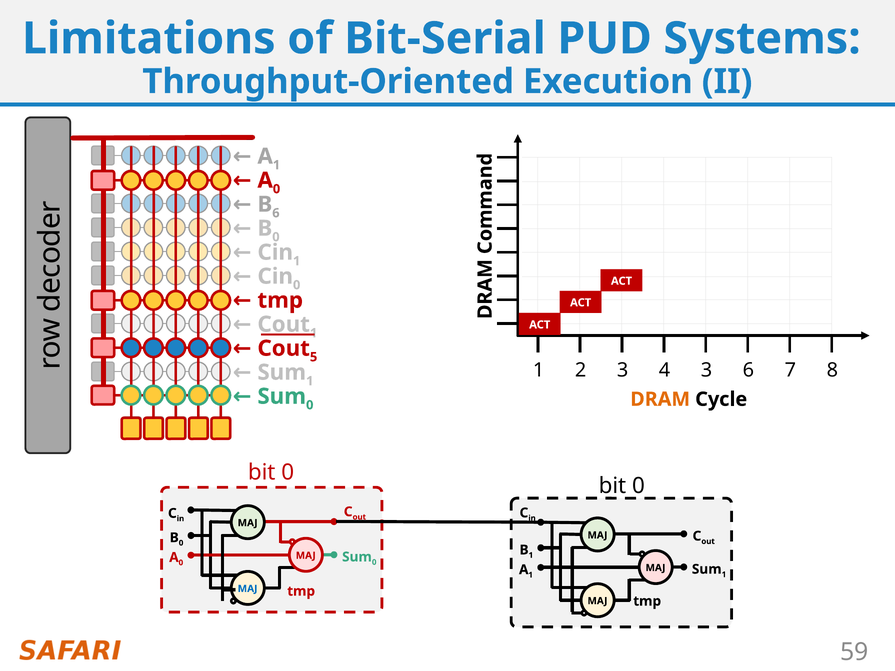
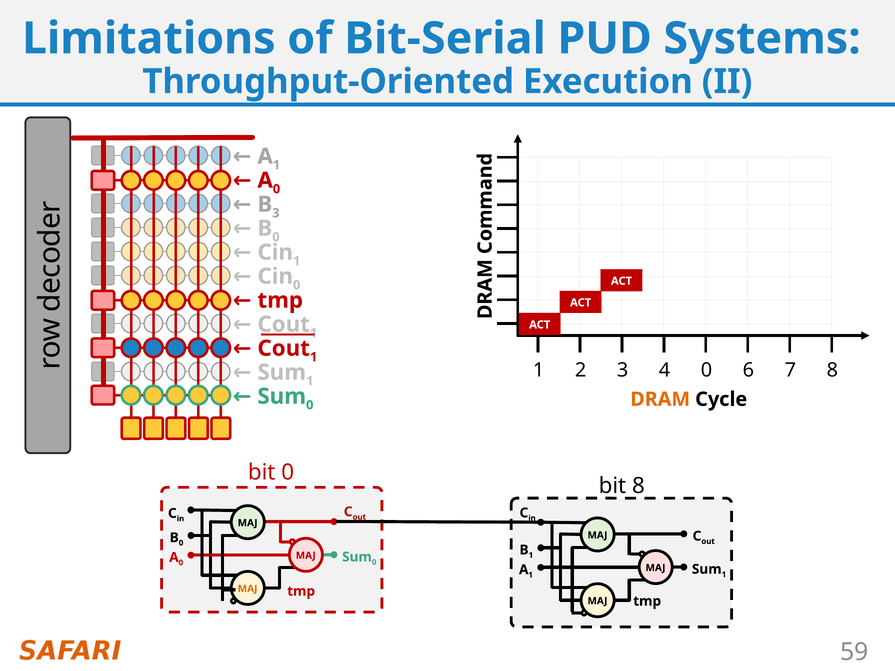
6: 6 -> 3 (276, 213)
5: 5 -> 1 (314, 357)
4 3: 3 -> 0 (706, 370)
0: 0 -> 8 (639, 486)
MAJ colour: blue -> orange (248, 589)
